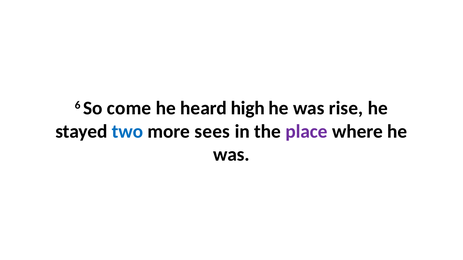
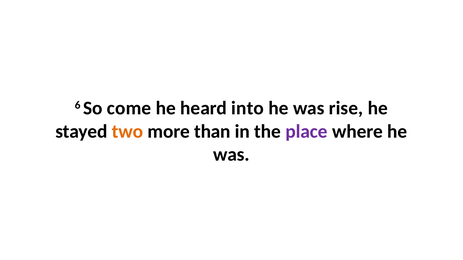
high: high -> into (248, 108)
two colour: blue -> orange (128, 132)
sees: sees -> than (212, 132)
